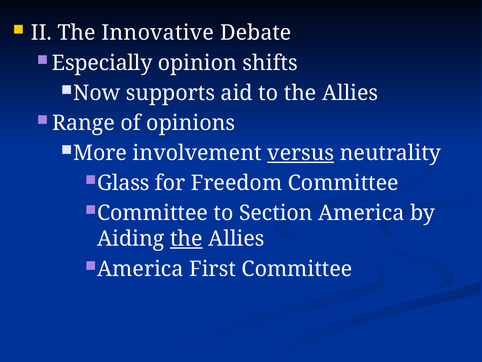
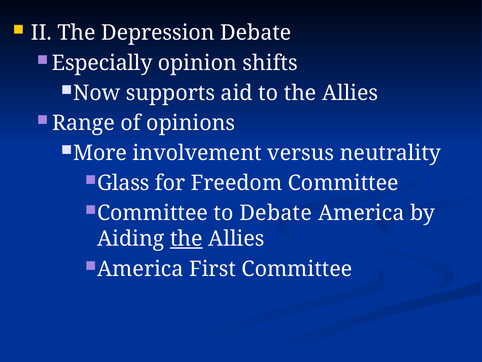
Innovative: Innovative -> Depression (158, 33)
versus underline: present -> none (301, 153)
to Section: Section -> Debate (276, 213)
